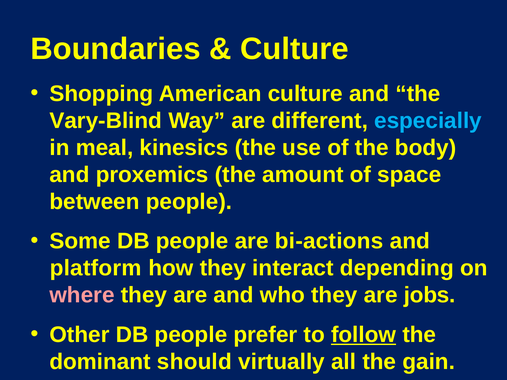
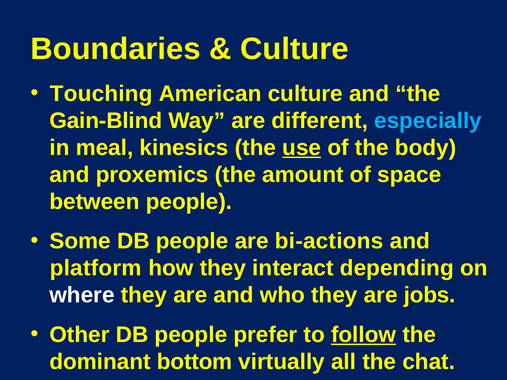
Shopping: Shopping -> Touching (101, 94)
Vary-Blind: Vary-Blind -> Gain-Blind (106, 121)
use underline: none -> present (302, 148)
where colour: pink -> white (82, 295)
should: should -> bottom (195, 362)
gain: gain -> chat (429, 362)
